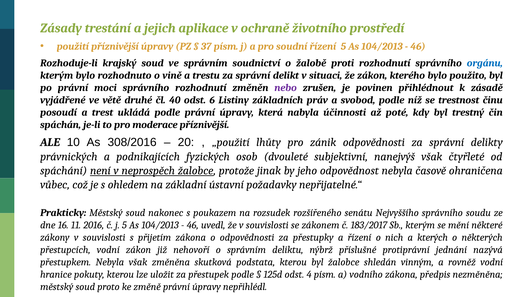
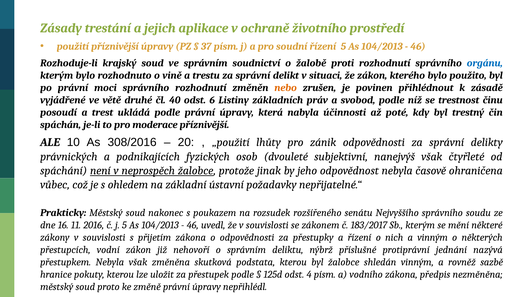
nebo colour: purple -> orange (286, 88)
a kterých: kterých -> vinným (433, 238)
rovněž vodní: vodní -> sazbě (492, 263)
